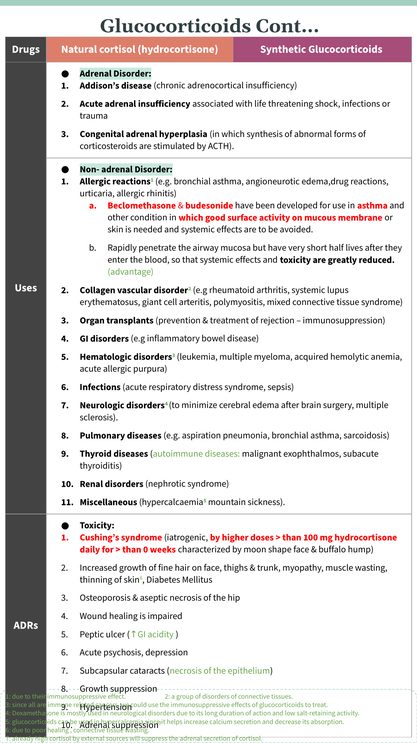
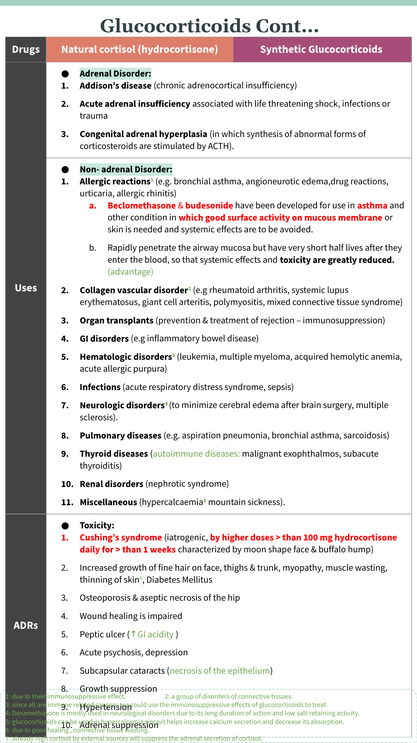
than 0: 0 -> 1 (146, 550)
